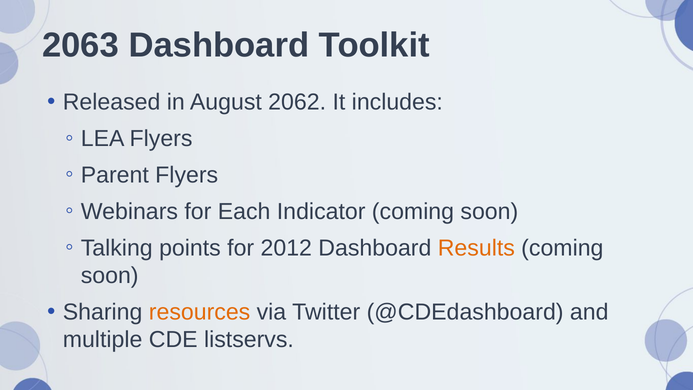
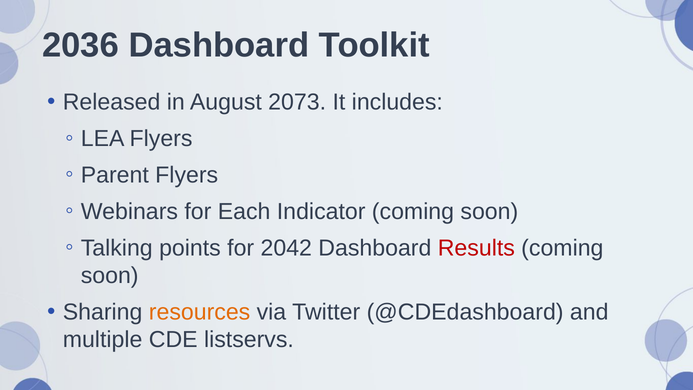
2063: 2063 -> 2036 (81, 45)
2062: 2062 -> 2073 (297, 102)
2012: 2012 -> 2042 (286, 248)
Results colour: orange -> red (476, 248)
